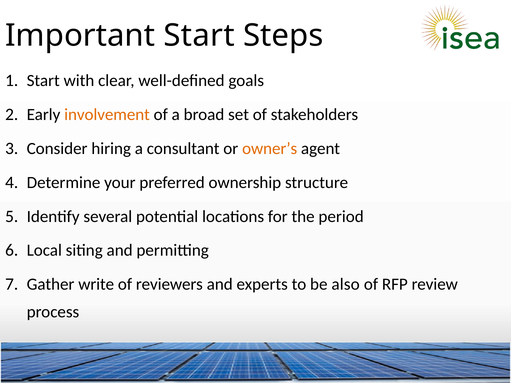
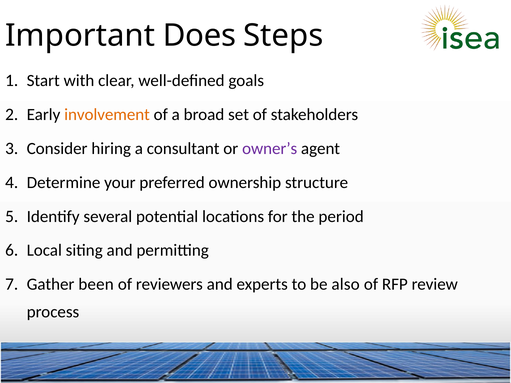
Important Start: Start -> Does (199, 35)
owner’s colour: orange -> purple (270, 149)
write: write -> been (96, 284)
